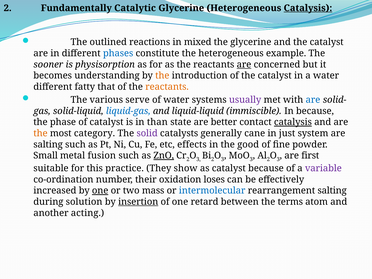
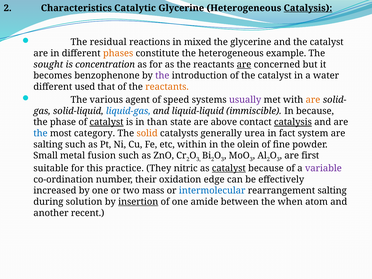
Fundamentally: Fundamentally -> Characteristics (76, 8)
outlined: outlined -> residual (108, 42)
phases colour: blue -> orange (118, 53)
sooner: sooner -> sought (48, 64)
physisorption: physisorption -> concentration (105, 64)
understanding: understanding -> benzophenone (107, 76)
the colour: orange -> purple (162, 76)
fatty: fatty -> used (85, 87)
serve: serve -> agent (138, 100)
of water: water -> speed (176, 100)
are colour: blue -> orange (313, 100)
catalyst underline: none -> present (107, 122)
better: better -> above (224, 122)
the colour: orange -> blue (40, 133)
solid colour: purple -> orange (147, 133)
cane: cane -> urea (255, 133)
just: just -> fact (287, 133)
effects: effects -> within (192, 144)
good: good -> olein (248, 144)
ZnO underline: present -> none (164, 156)
show: show -> nitric (186, 168)
catalyst underline: none -> present (229, 168)
loses: loses -> edge (214, 179)
one underline: present -> none (100, 191)
retard: retard -> amide (205, 202)
terms: terms -> when (290, 202)
acting: acting -> recent (88, 213)
